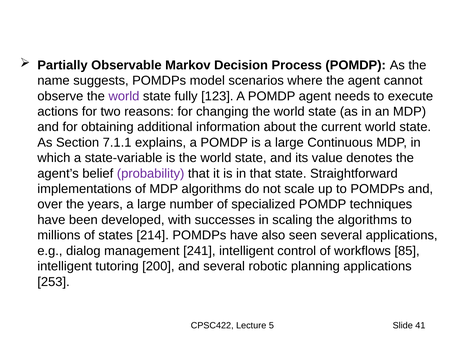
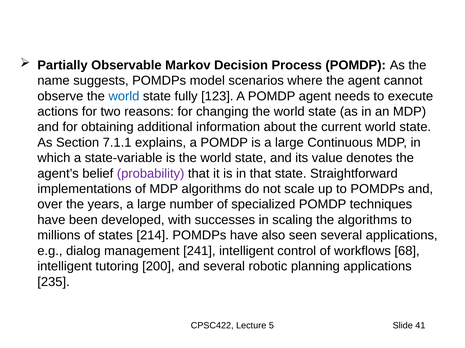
world colour: purple -> blue (124, 96)
85: 85 -> 68 (407, 251)
253: 253 -> 235 (54, 282)
